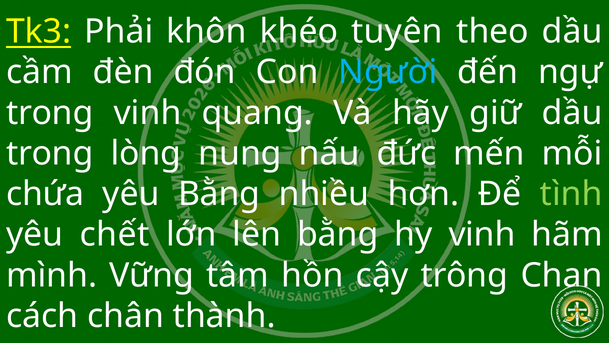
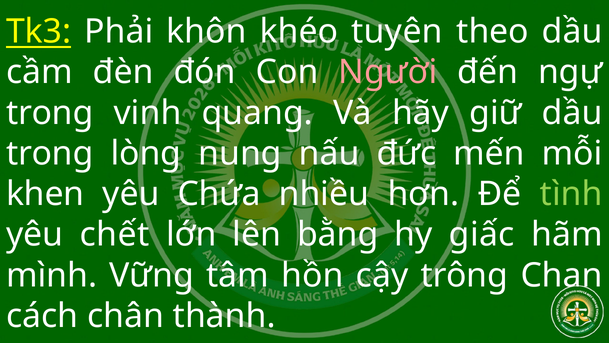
Người colour: light blue -> pink (388, 72)
chứa: chứa -> khen (45, 194)
yêu Bằng: Bằng -> Chứa (219, 194)
hy vinh: vinh -> giấc (482, 235)
